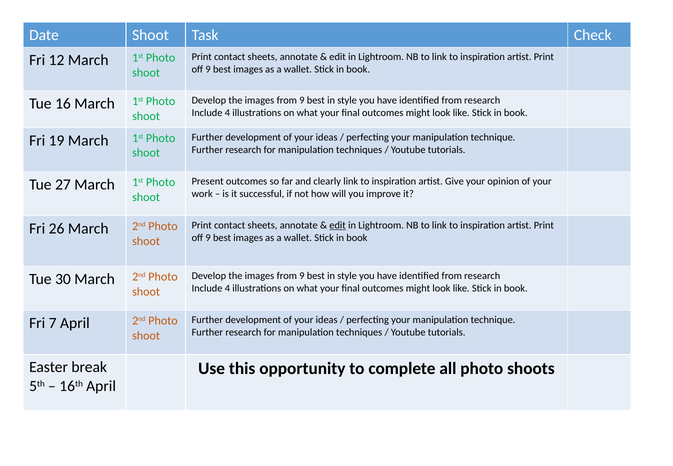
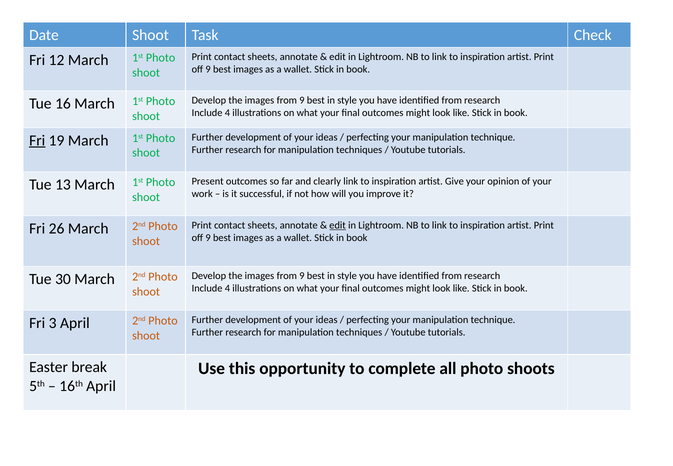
Fri underline: none -> present (37, 140)
27: 27 -> 13 (63, 184)
7: 7 -> 3 (53, 323)
